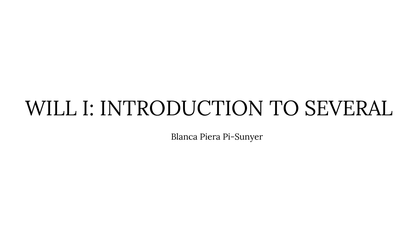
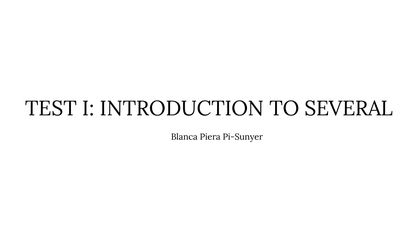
WILL: WILL -> TEST (51, 109)
